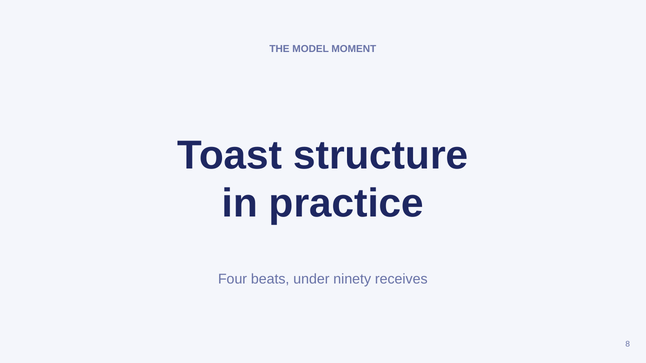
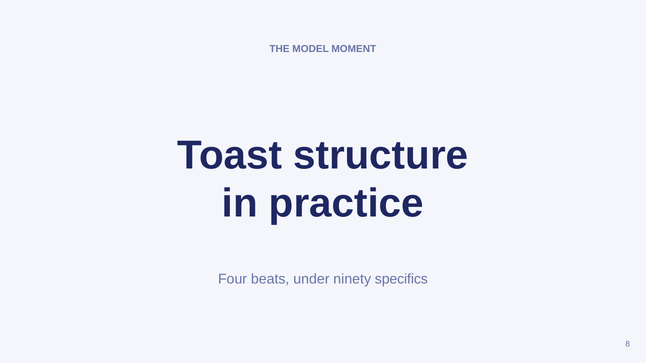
receives: receives -> specifics (401, 280)
